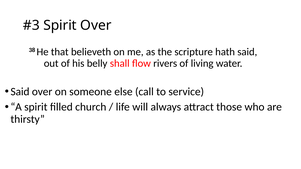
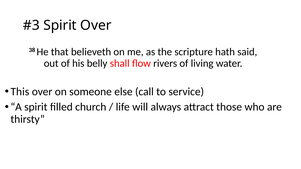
Said: Said -> This (20, 92)
